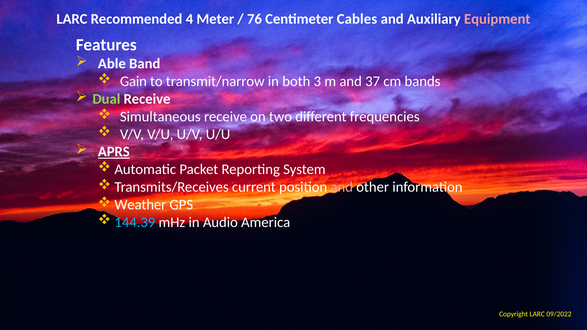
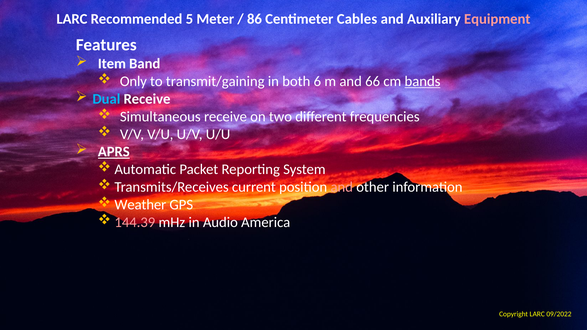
4: 4 -> 5 (189, 19)
76: 76 -> 86 (254, 19)
Able: Able -> Item (112, 64)
Gain: Gain -> Only (133, 81)
transmit/narrow: transmit/narrow -> transmit/gaining (215, 81)
3: 3 -> 6 (317, 81)
37: 37 -> 66 (373, 81)
bands underline: none -> present (423, 81)
Dual colour: light green -> light blue (106, 99)
144.39 colour: light blue -> pink (135, 222)
